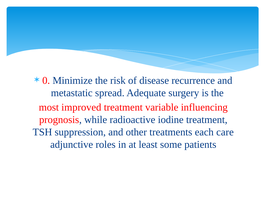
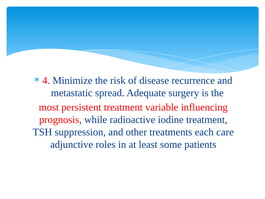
0: 0 -> 4 (46, 80)
improved: improved -> persistent (81, 107)
